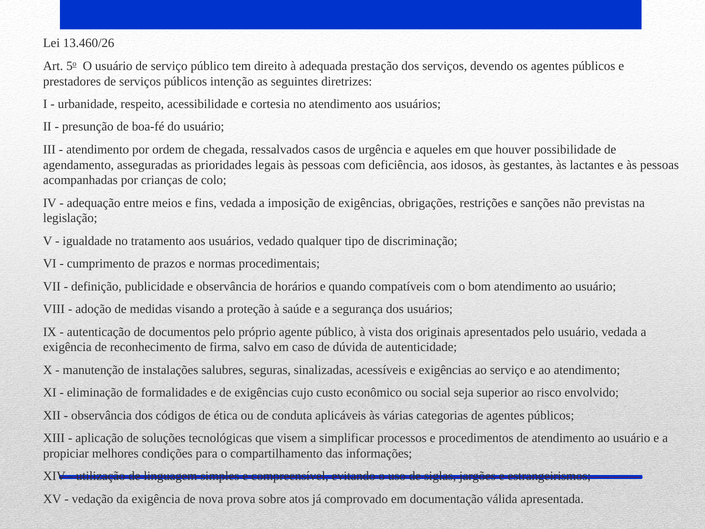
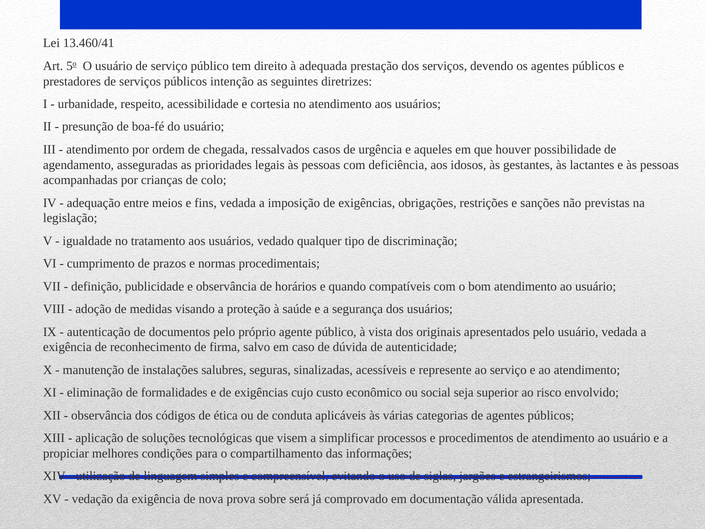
13.460/26: 13.460/26 -> 13.460/41 (89, 43)
e exigências: exigências -> represente (445, 370)
atos: atos -> será (299, 499)
